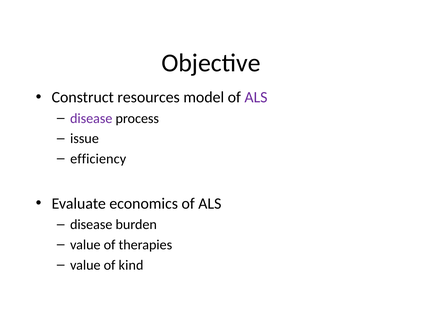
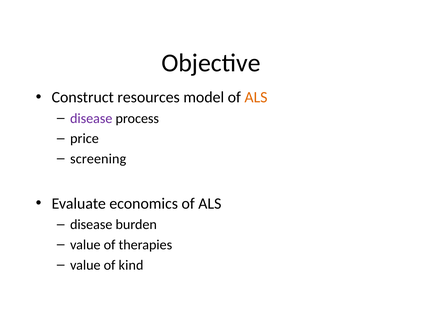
ALS colour: purple -> orange (256, 97)
issue: issue -> price (84, 138)
efficiency: efficiency -> screening (98, 159)
